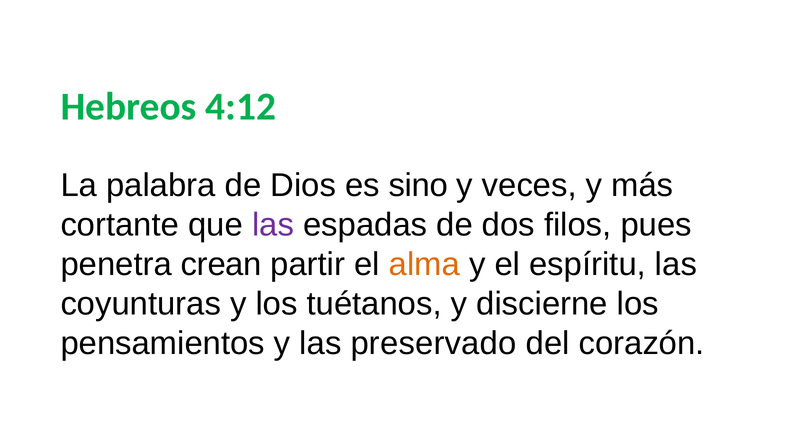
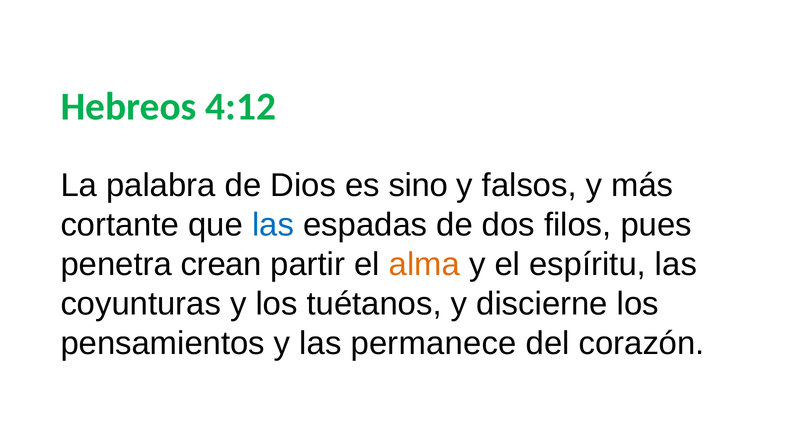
veces: veces -> falsos (529, 185)
las colour: purple -> blue (273, 225)
preservado: preservado -> permanece (434, 343)
